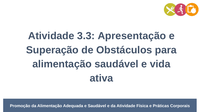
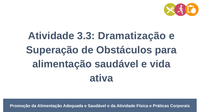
Apresentação: Apresentação -> Dramatização (132, 36)
